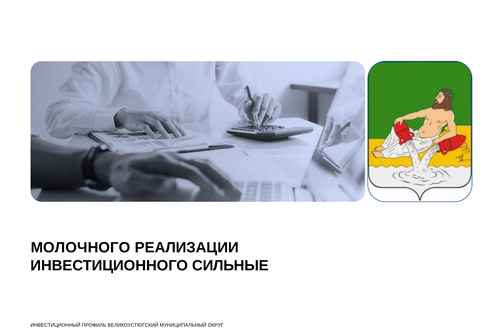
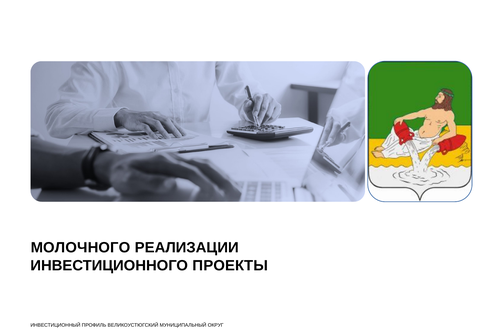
СИЛЬНЫЕ: СИЛЬНЫЕ -> ПРОЕКТЫ (230, 265)
